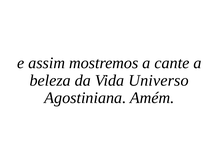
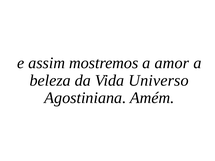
cante: cante -> amor (172, 63)
